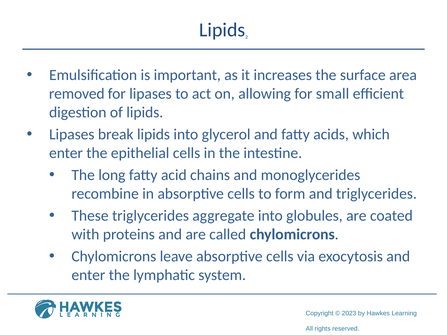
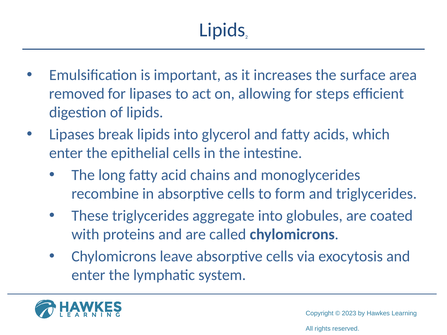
small: small -> steps (333, 94)
